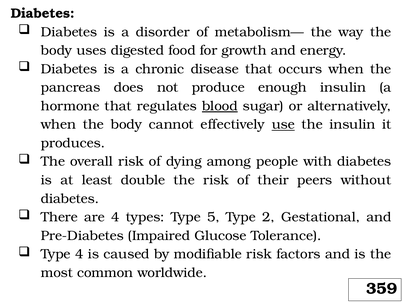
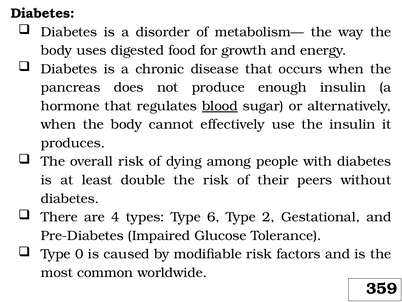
use underline: present -> none (283, 124)
5: 5 -> 6 (213, 217)
Type 4: 4 -> 0 (79, 254)
